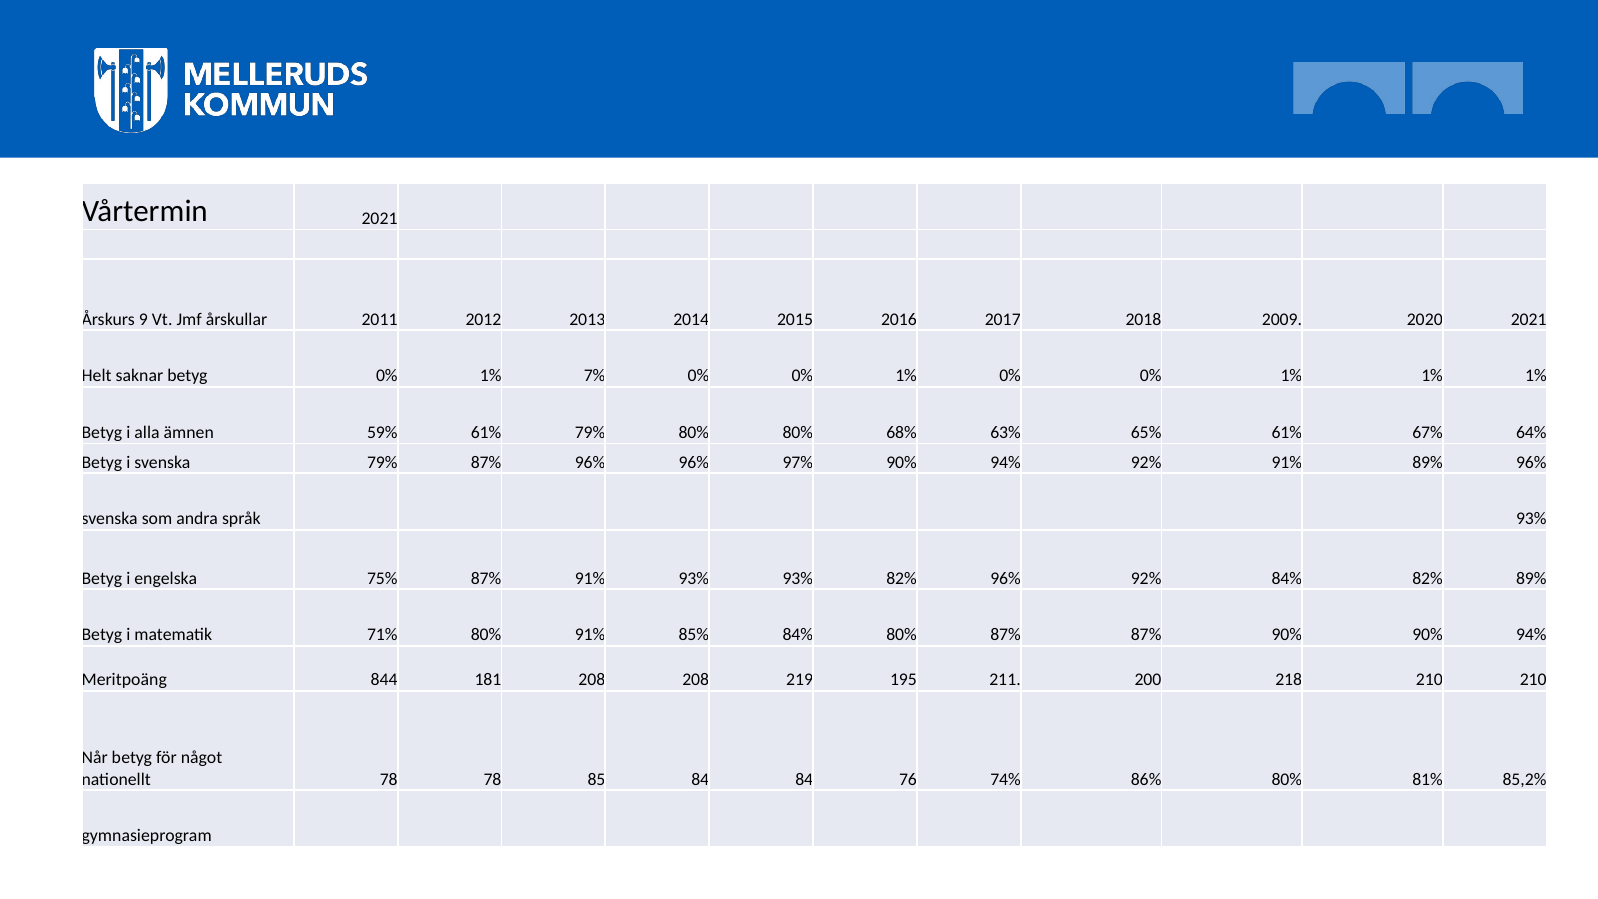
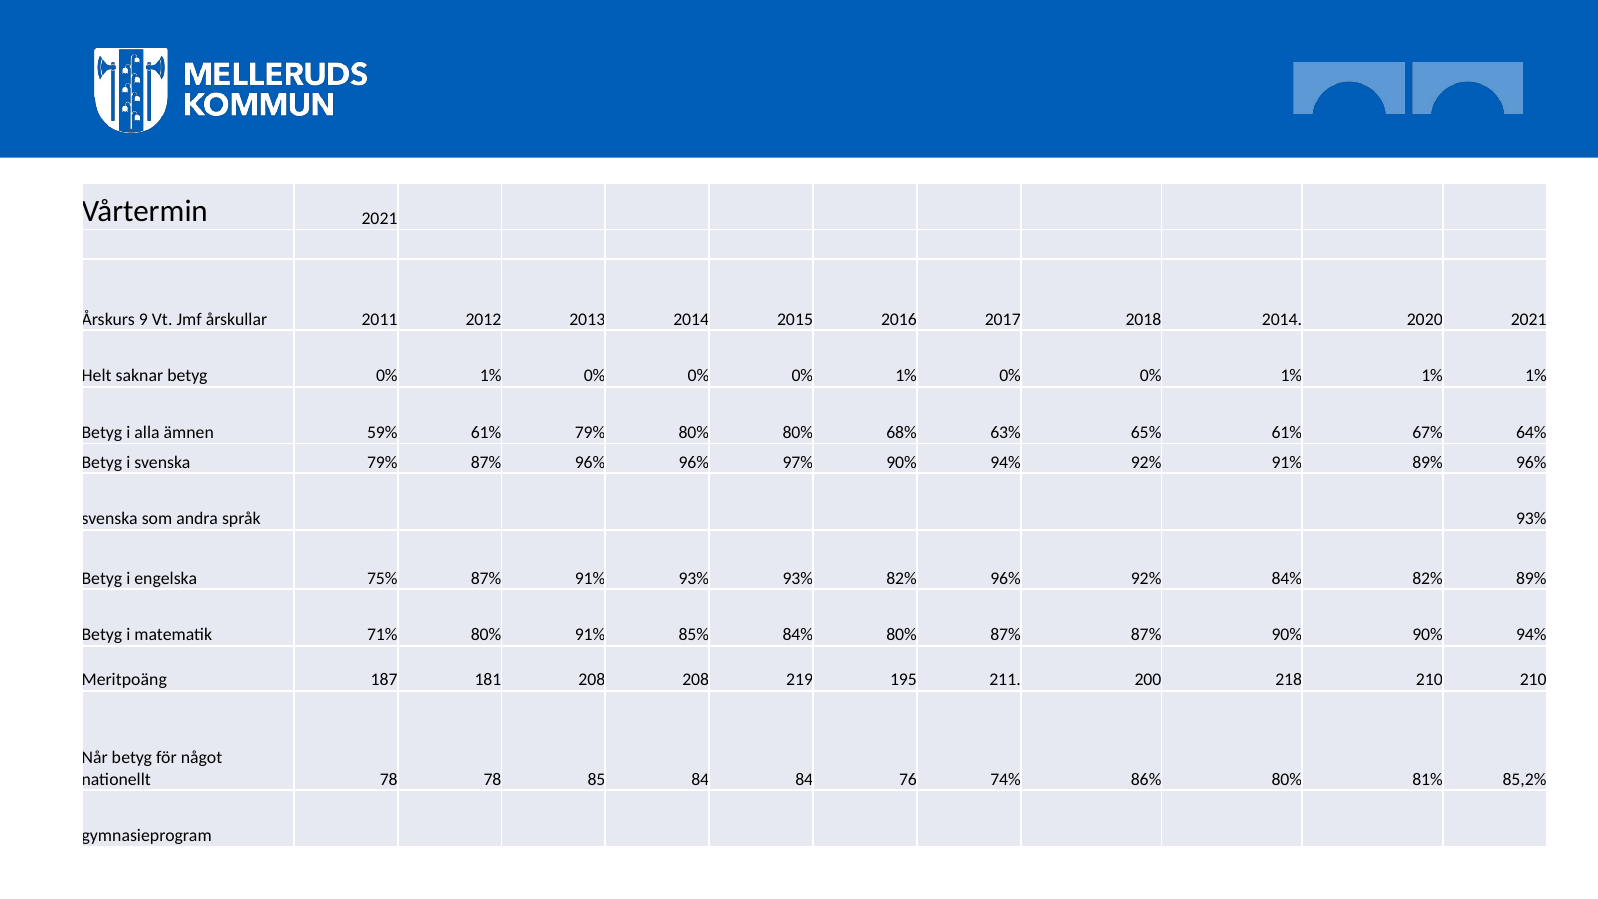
2018 2009: 2009 -> 2014 (1282, 319)
betyg 0% 1% 7%: 7% -> 0% (595, 376)
844: 844 -> 187 (384, 680)
